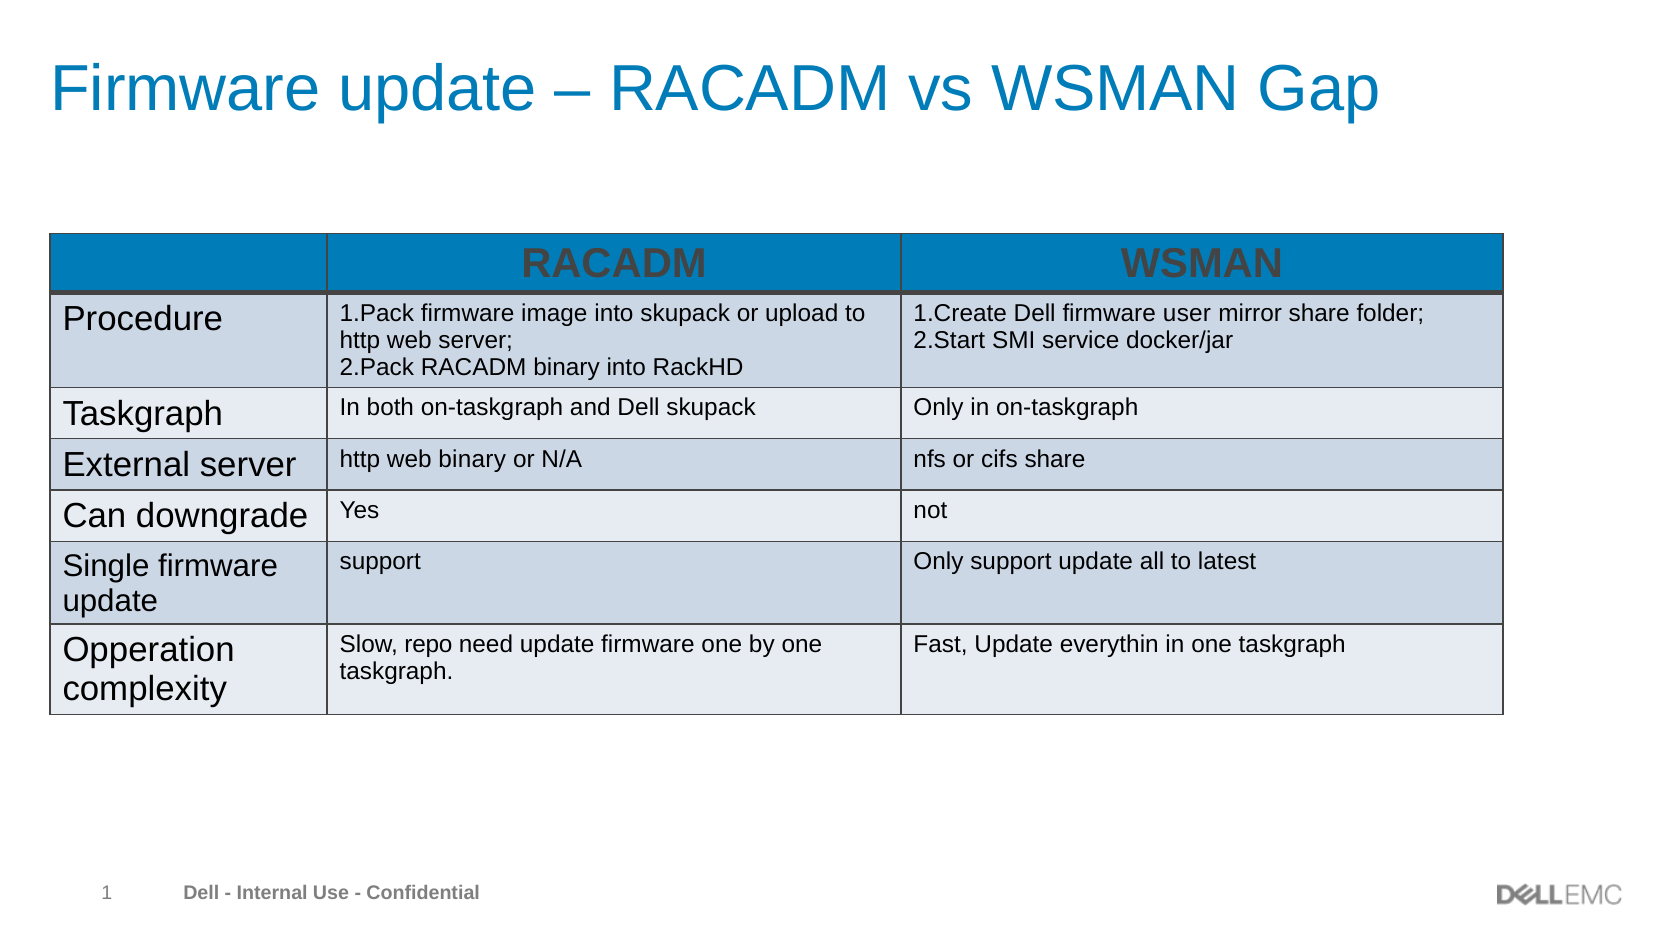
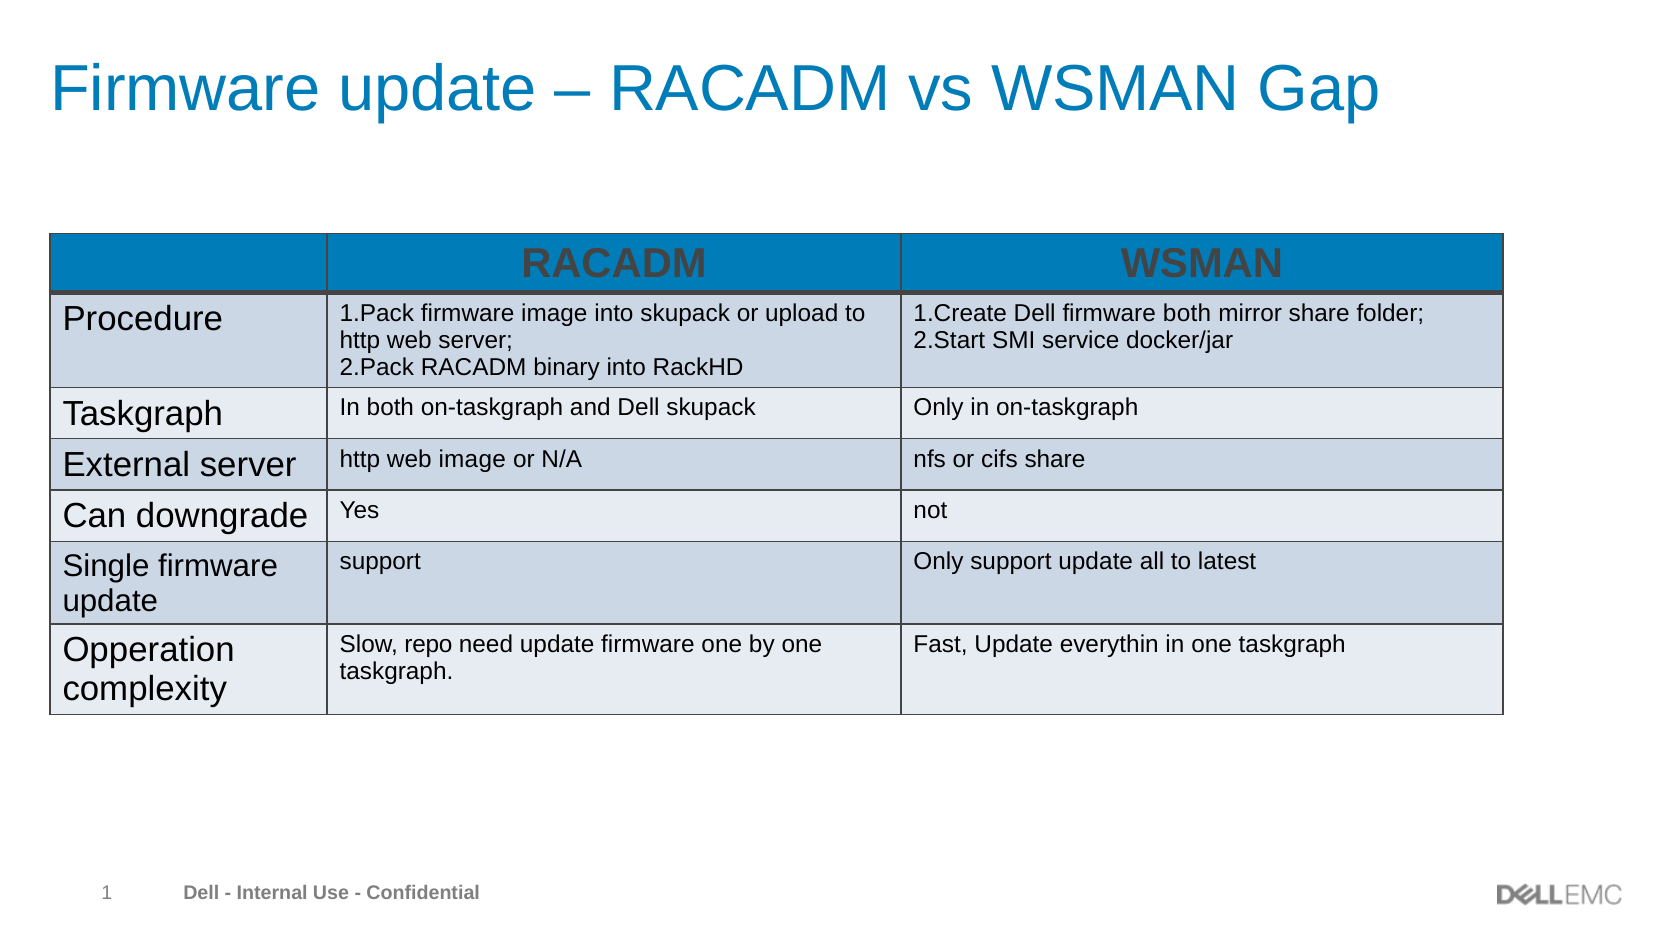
firmware user: user -> both (1187, 313)
web binary: binary -> image (472, 459)
